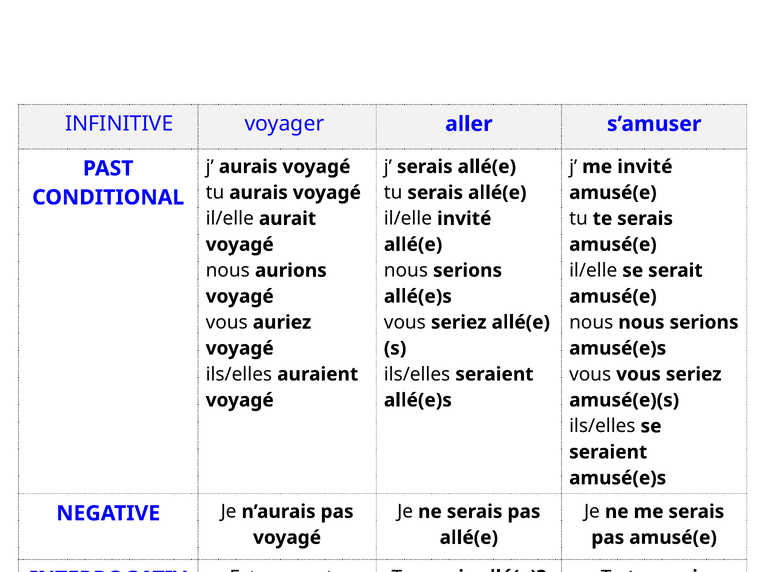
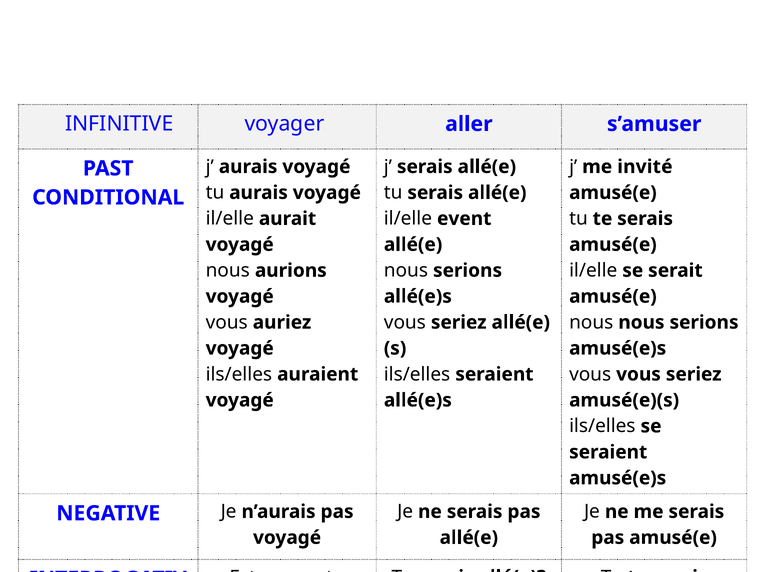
il/elle invité: invité -> event (464, 219)
